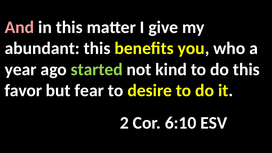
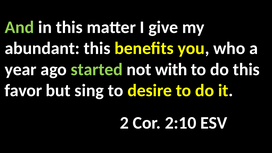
And colour: pink -> light green (19, 27)
kind: kind -> with (171, 69)
fear: fear -> sing (89, 91)
6:10: 6:10 -> 2:10 (181, 123)
